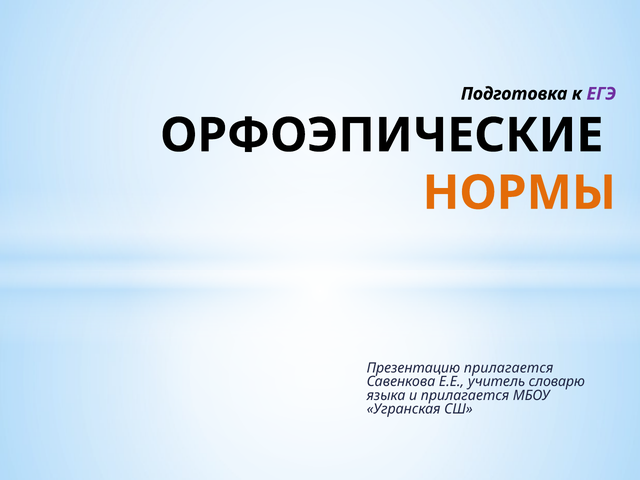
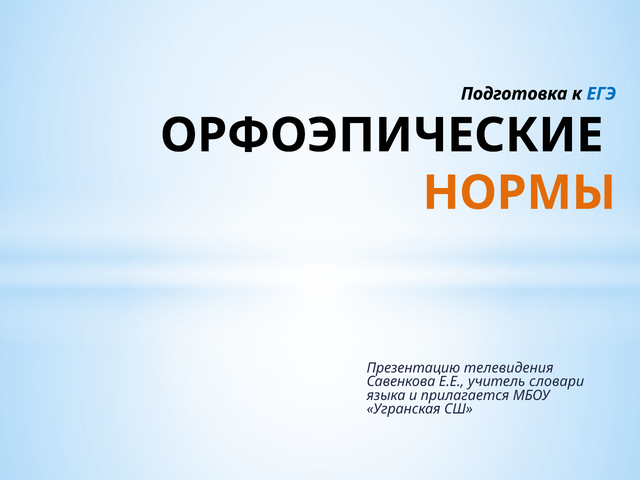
ЕГЭ colour: purple -> blue (601, 94)
Презентацию прилагается: прилагается -> телевидения (509, 368)
словарю: словарю -> словари (557, 382)
